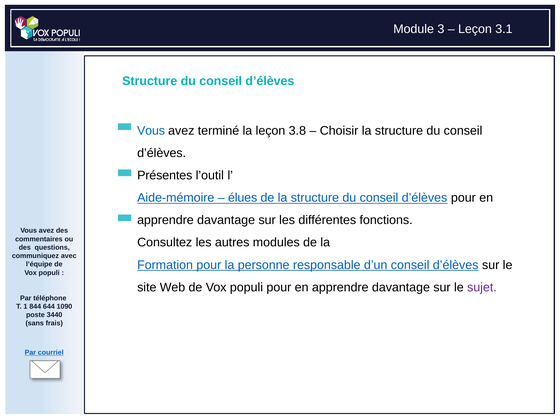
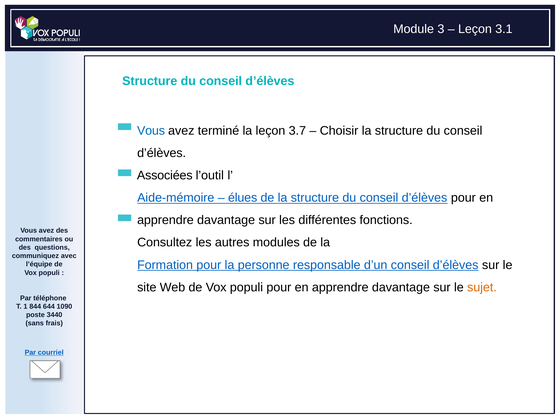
3.8: 3.8 -> 3.7 (297, 131)
Présentes: Présentes -> Associées (165, 175)
sujet colour: purple -> orange (482, 287)
